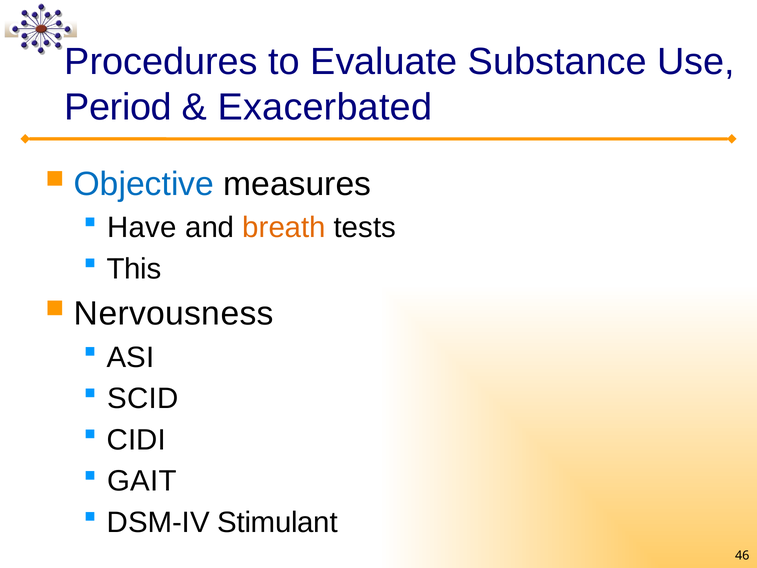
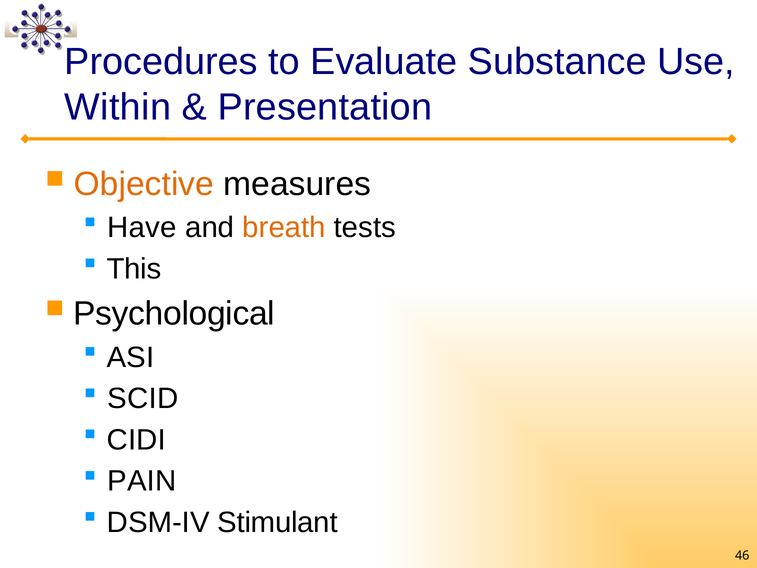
Period: Period -> Within (118, 107)
Exacerbated: Exacerbated -> Presentation (325, 107)
Objective colour: blue -> orange (144, 184)
Nervousness: Nervousness -> Psychological (174, 314)
GAIT: GAIT -> PAIN (142, 481)
